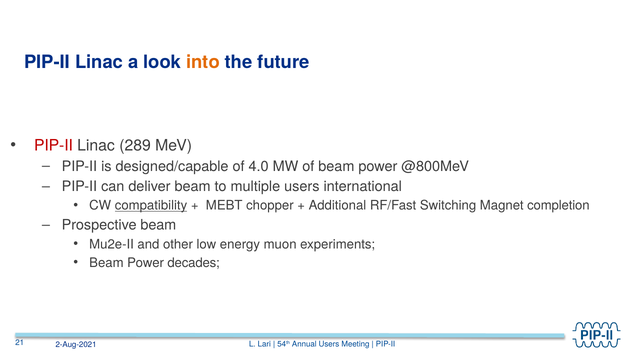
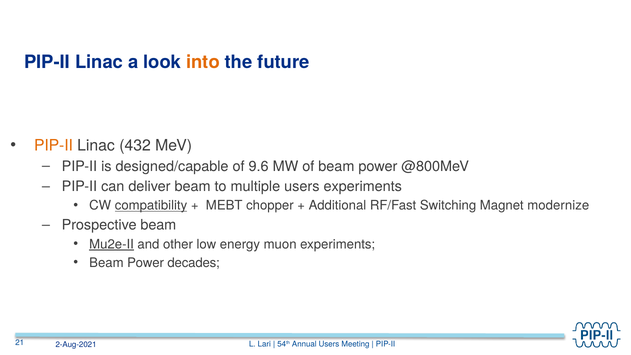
PIP-II colour: red -> orange (53, 145)
289: 289 -> 432 (135, 145)
4.0: 4.0 -> 9.6 (259, 166)
users international: international -> experiments (363, 186)
completion: completion -> modernize (558, 206)
Mu2e-II underline: none -> present (112, 244)
